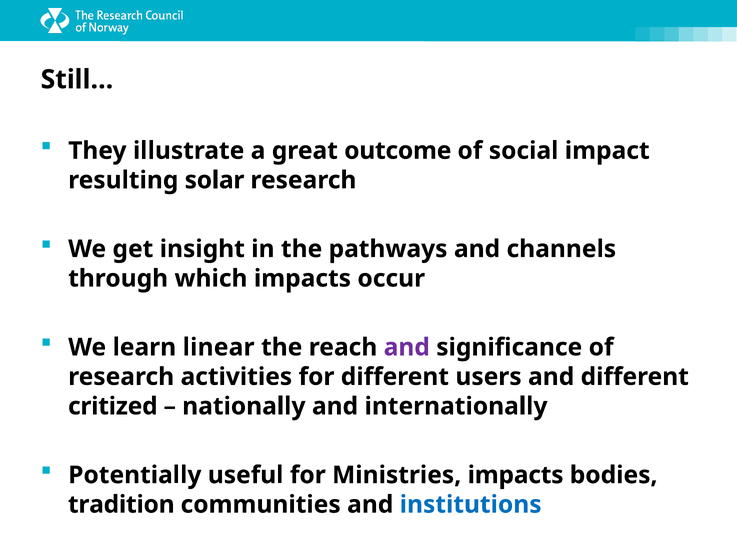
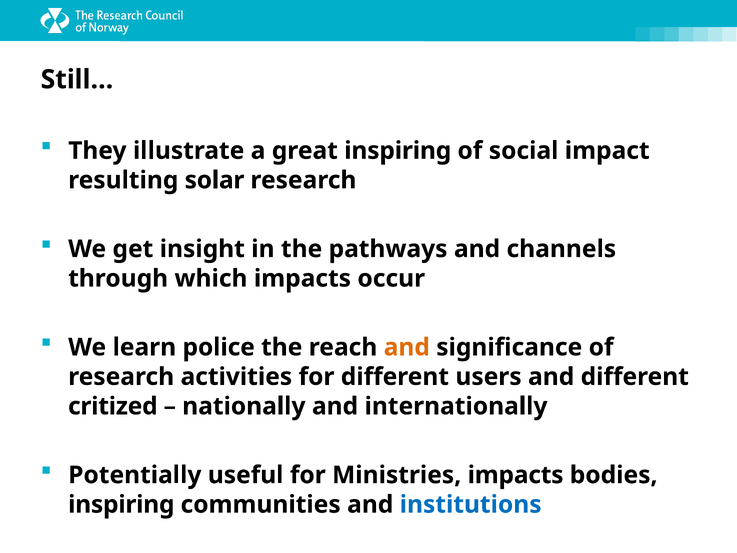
great outcome: outcome -> inspiring (398, 151)
linear: linear -> police (219, 347)
and colour: purple -> orange (407, 347)
tradition: tradition -> inspiring (121, 504)
